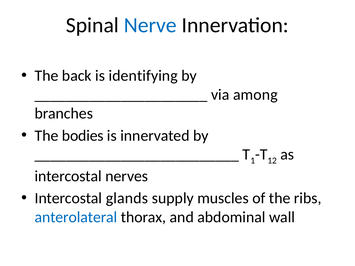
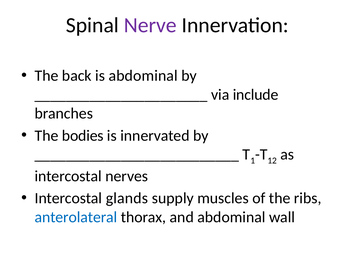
Nerve colour: blue -> purple (150, 25)
is identifying: identifying -> abdominal (143, 76)
among: among -> include (256, 95)
